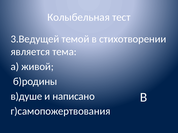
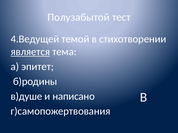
Колыбельная: Колыбельная -> Полузабытой (79, 17)
3.Ведущей: 3.Ведущей -> 4.Ведущей (35, 39)
является underline: none -> present (30, 52)
живой: живой -> эпитет (38, 67)
